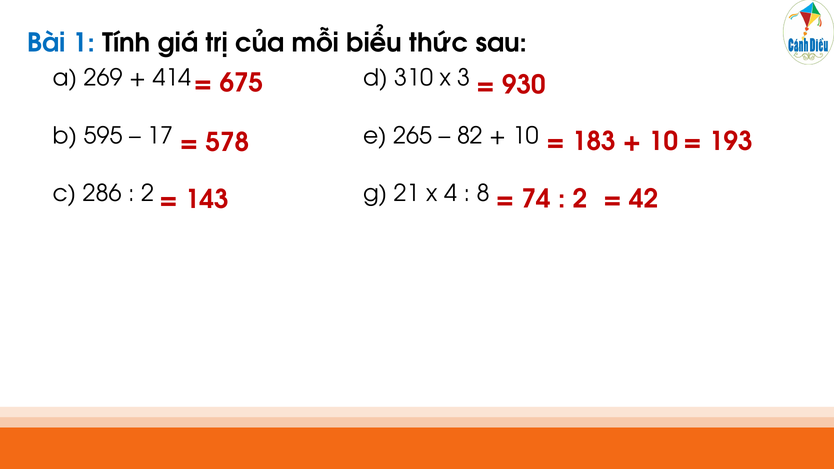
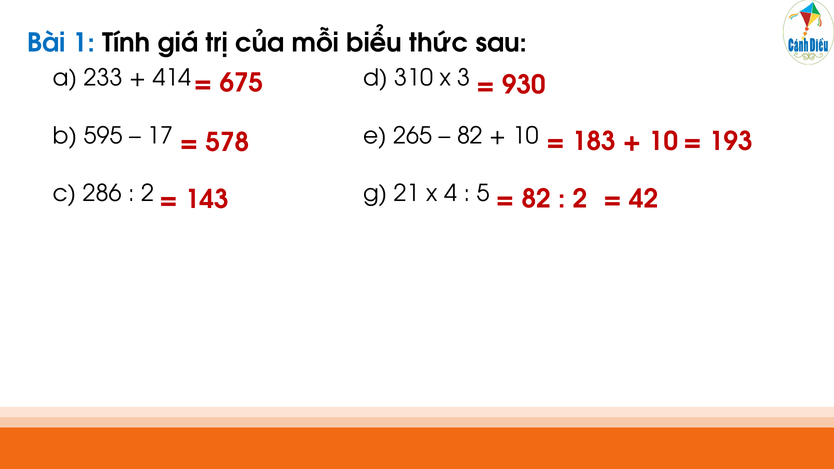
269: 269 -> 233 (103, 78)
8: 8 -> 5 (483, 193)
74: 74 -> 82 (536, 199)
